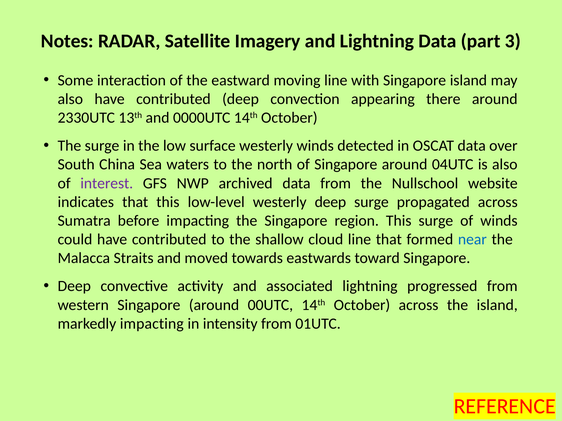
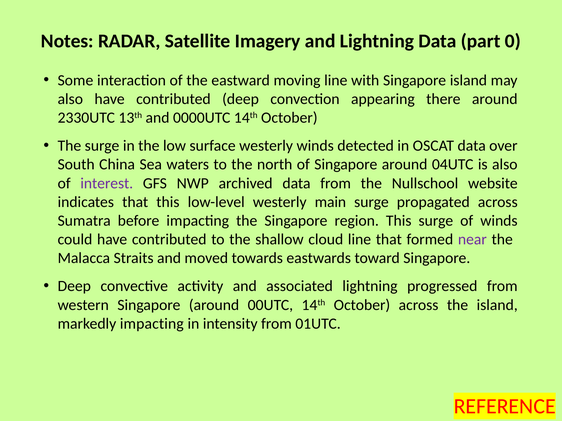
3: 3 -> 0 (513, 41)
westerly deep: deep -> main (330, 202)
near colour: blue -> purple (472, 240)
